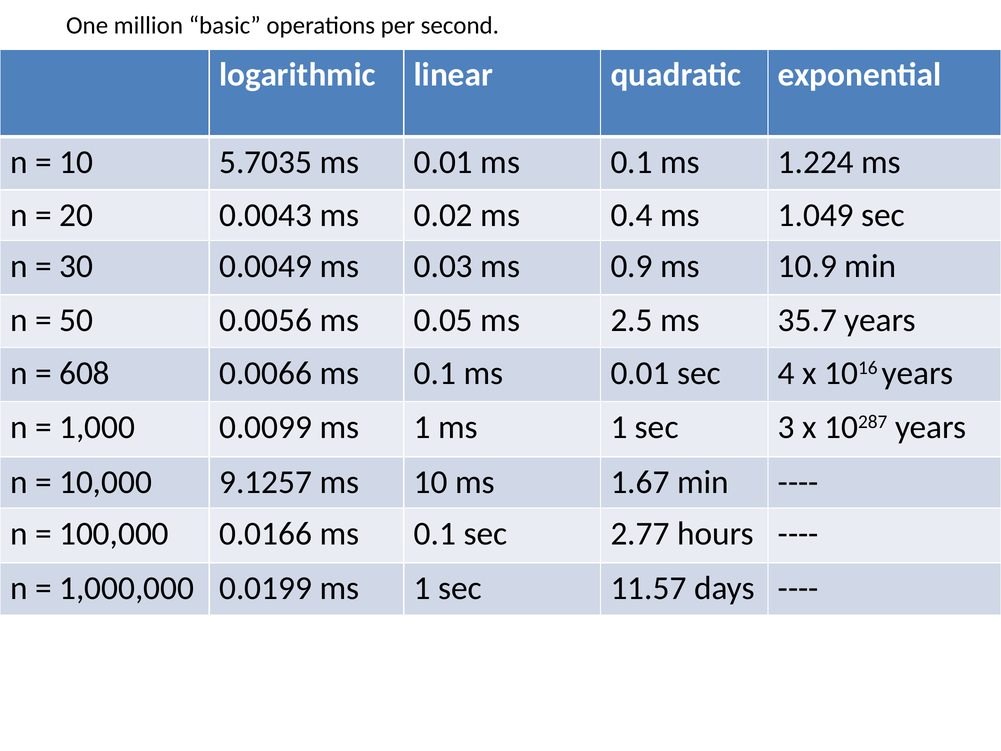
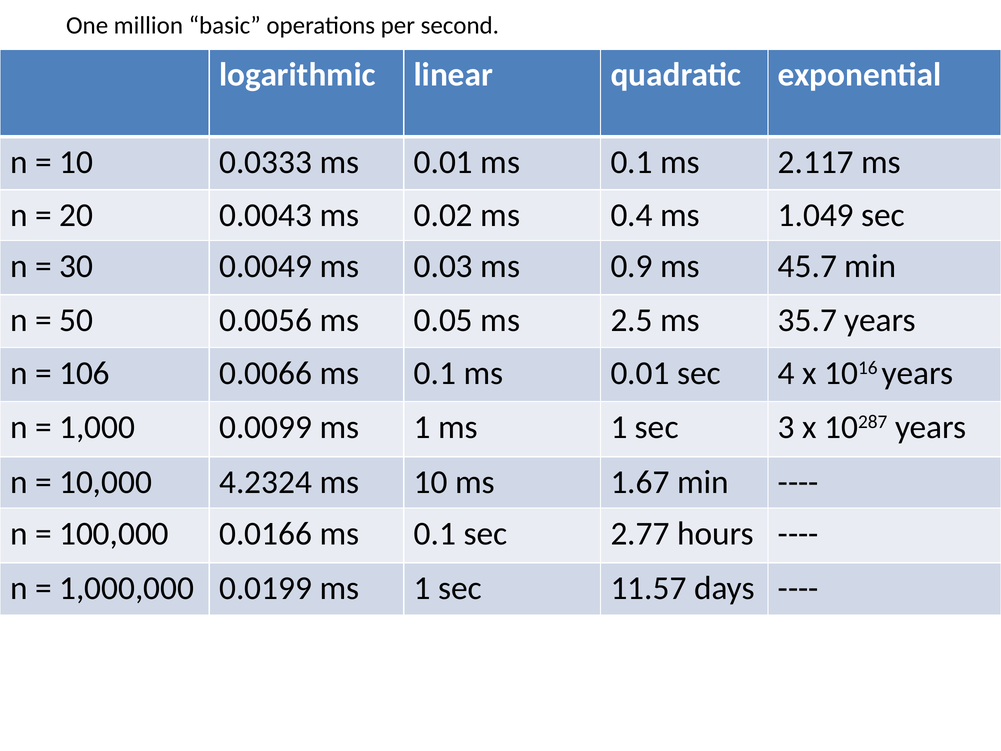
5.7035: 5.7035 -> 0.0333 (266, 162)
1.224: 1.224 -> 2.117 (816, 162)
10.9: 10.9 -> 45.7 (807, 266)
608: 608 -> 106 (84, 373)
9.1257: 9.1257 -> 4.2324 (266, 482)
